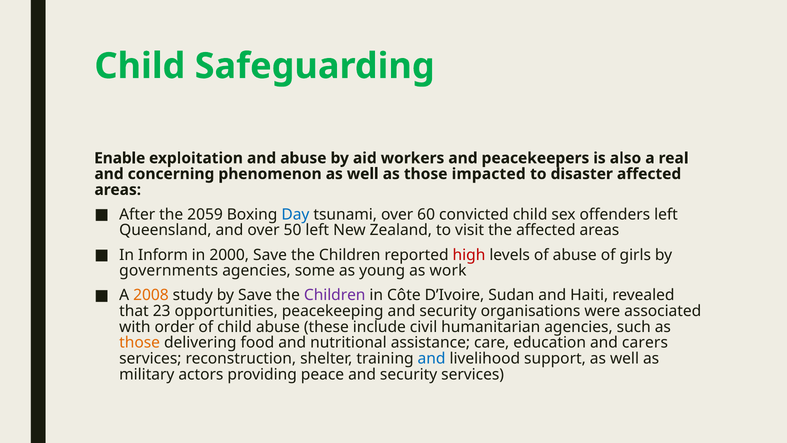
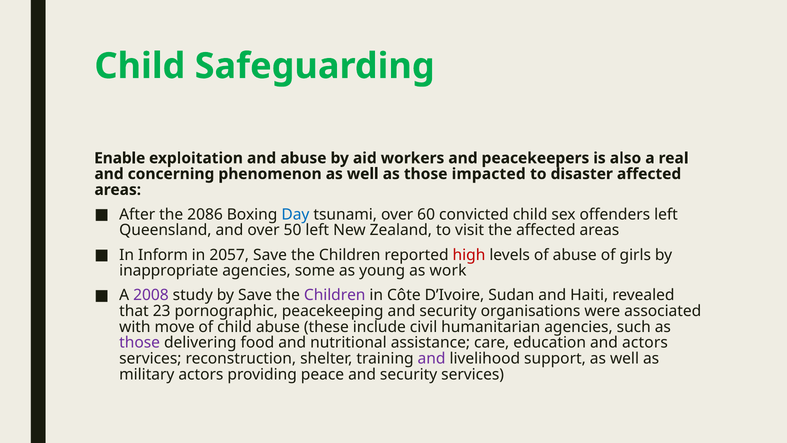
2059: 2059 -> 2086 (205, 214)
2000: 2000 -> 2057 (229, 255)
governments: governments -> inappropriate (169, 270)
2008 colour: orange -> purple (151, 295)
opportunities: opportunities -> pornographic (226, 311)
order: order -> move (175, 327)
those colour: orange -> purple (140, 343)
and carers: carers -> actors (645, 343)
and colour: blue -> purple (432, 358)
